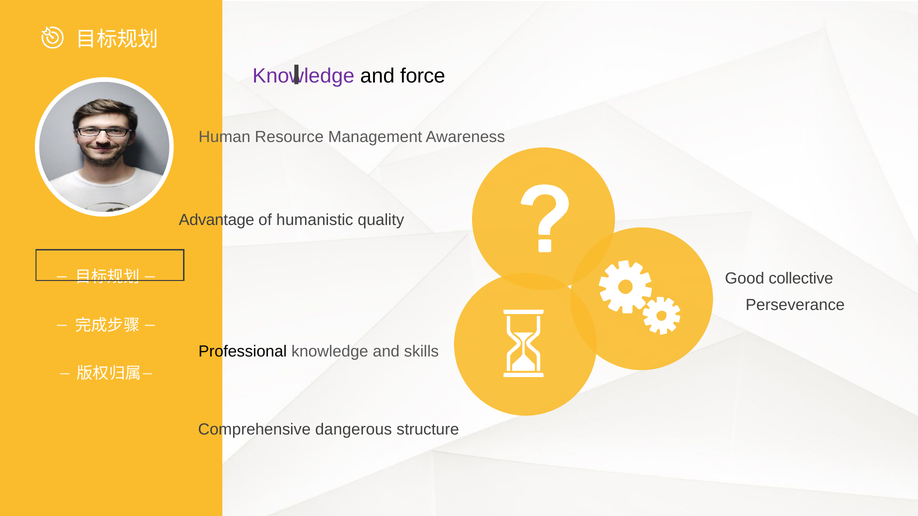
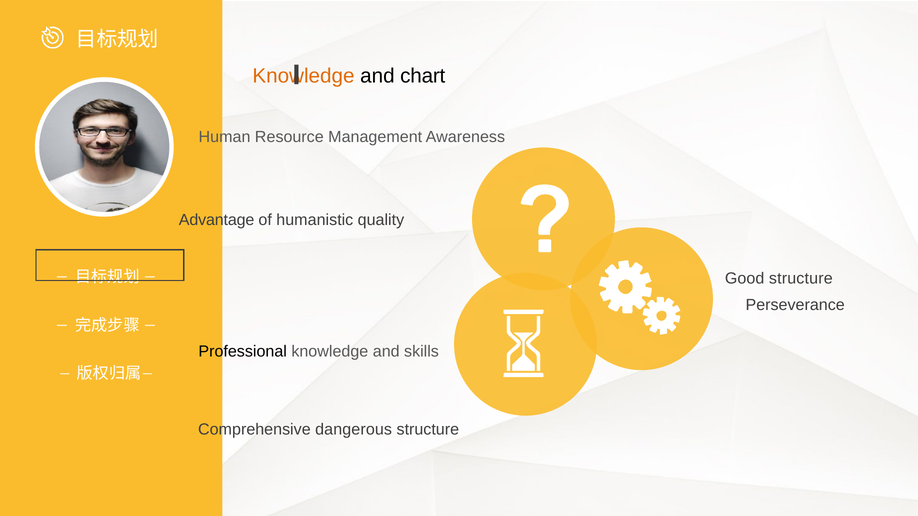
Knowledge colour: purple -> orange (303, 76)
force: force -> chart (423, 76)
Good collective: collective -> structure (801, 279)
